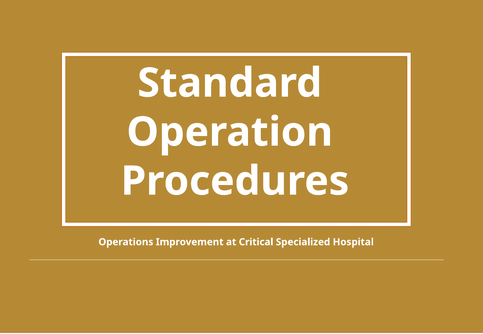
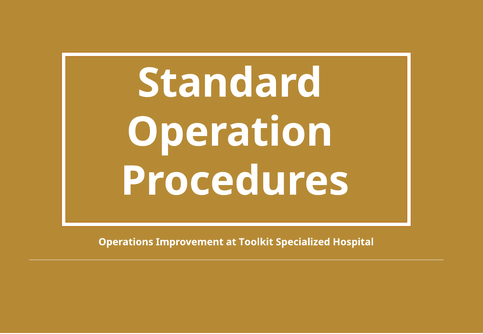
Critical: Critical -> Toolkit (256, 242)
